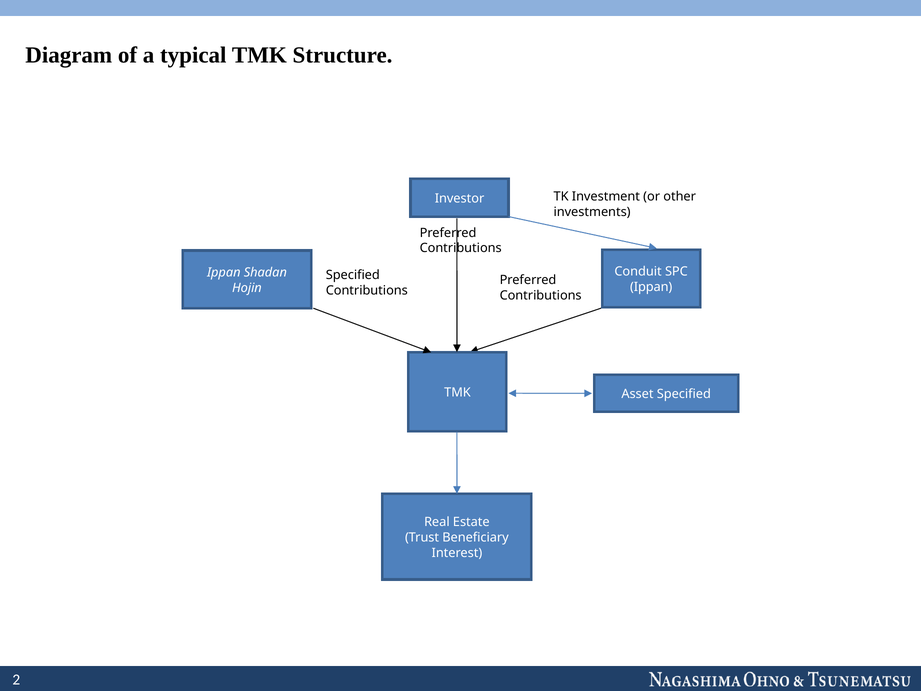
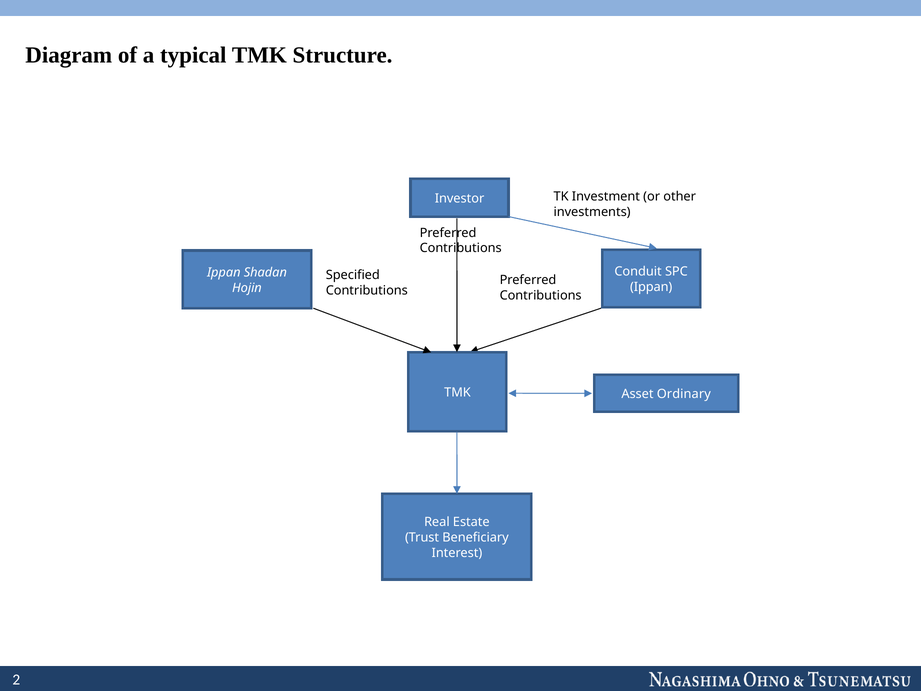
Asset Specified: Specified -> Ordinary (684, 394)
